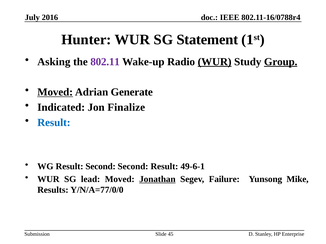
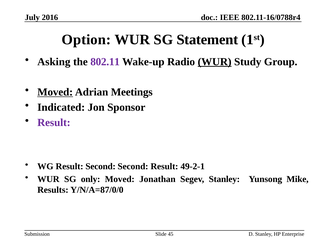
Hunter: Hunter -> Option (86, 40)
Group underline: present -> none (281, 62)
Generate: Generate -> Meetings (132, 92)
Finalize: Finalize -> Sponsor (126, 107)
Result colour: blue -> purple (54, 123)
49-6-1: 49-6-1 -> 49-2-1 (193, 167)
lead: lead -> only (91, 179)
Jonathan underline: present -> none (157, 179)
Segev Failure: Failure -> Stanley (224, 179)
Y/N/A=77/0/0: Y/N/A=77/0/0 -> Y/N/A=87/0/0 (97, 190)
